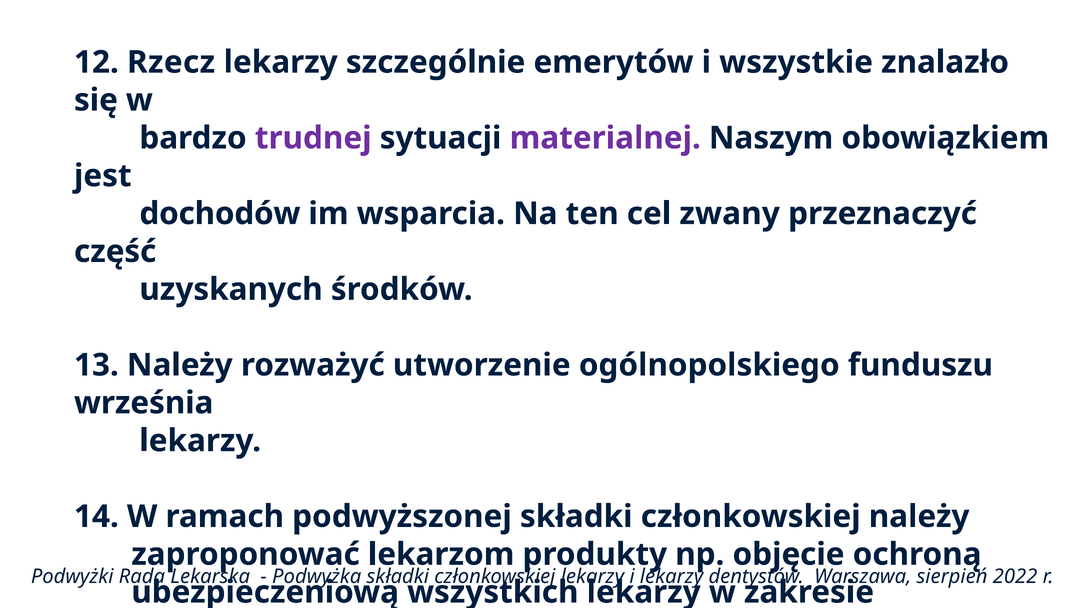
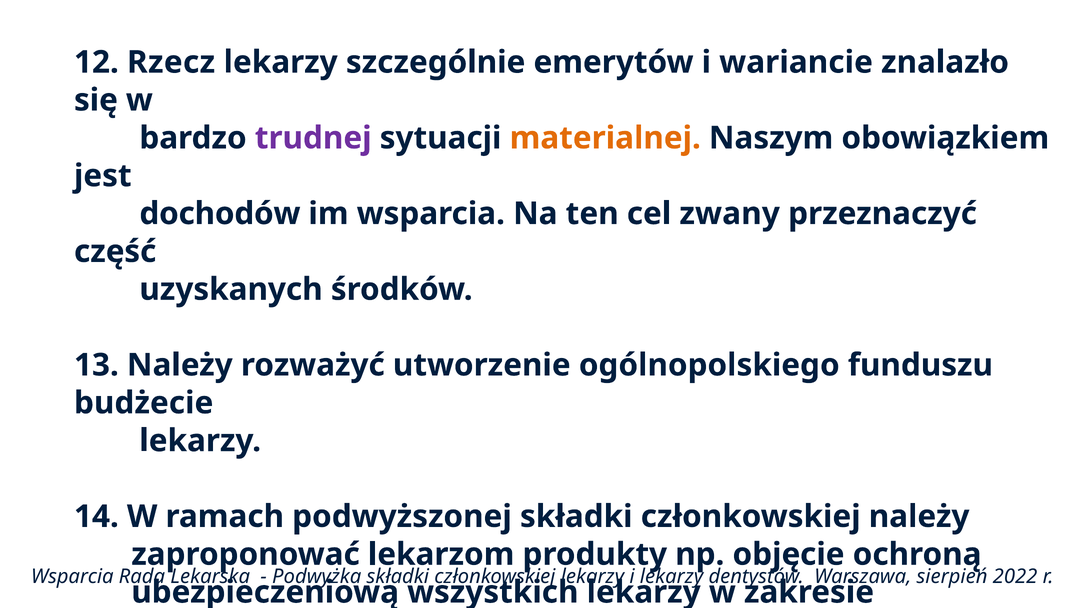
wszystkie: wszystkie -> wariancie (796, 62)
materialnej colour: purple -> orange (605, 138)
września: września -> budżecie (144, 403)
Podwyżki: Podwyżki -> Wsparcia (72, 576)
